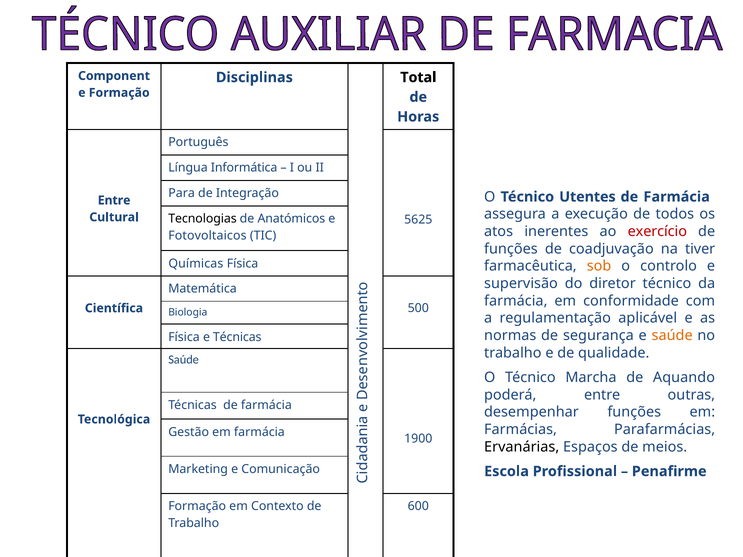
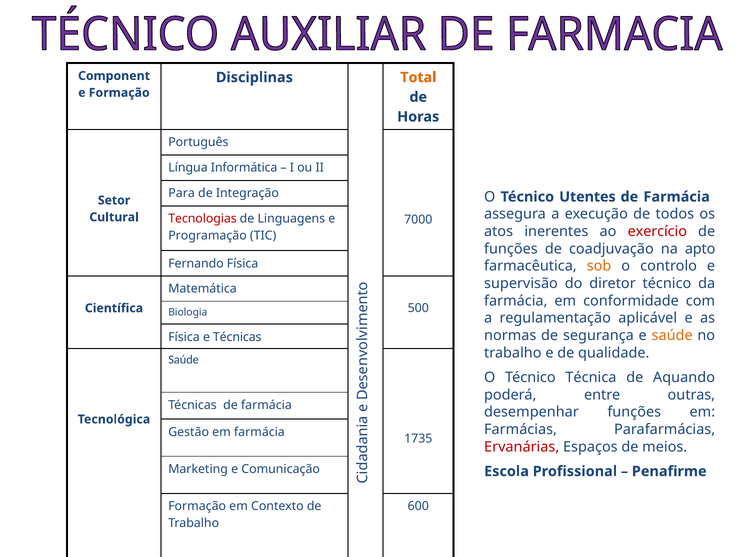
Total colour: black -> orange (418, 77)
Entre: Entre -> Setor (114, 200)
Tecnologias colour: black -> red (202, 219)
Anatómicos: Anatómicos -> Linguagens (291, 219)
5625: 5625 -> 7000 (418, 220)
Fotovoltaicos: Fotovoltaicos -> Programação (208, 236)
tiver: tiver -> apto (700, 249)
Químicas: Químicas -> Fernando (196, 264)
Marcha: Marcha -> Técnica (591, 378)
1900: 1900 -> 1735 (418, 439)
Ervanárias colour: black -> red (522, 447)
